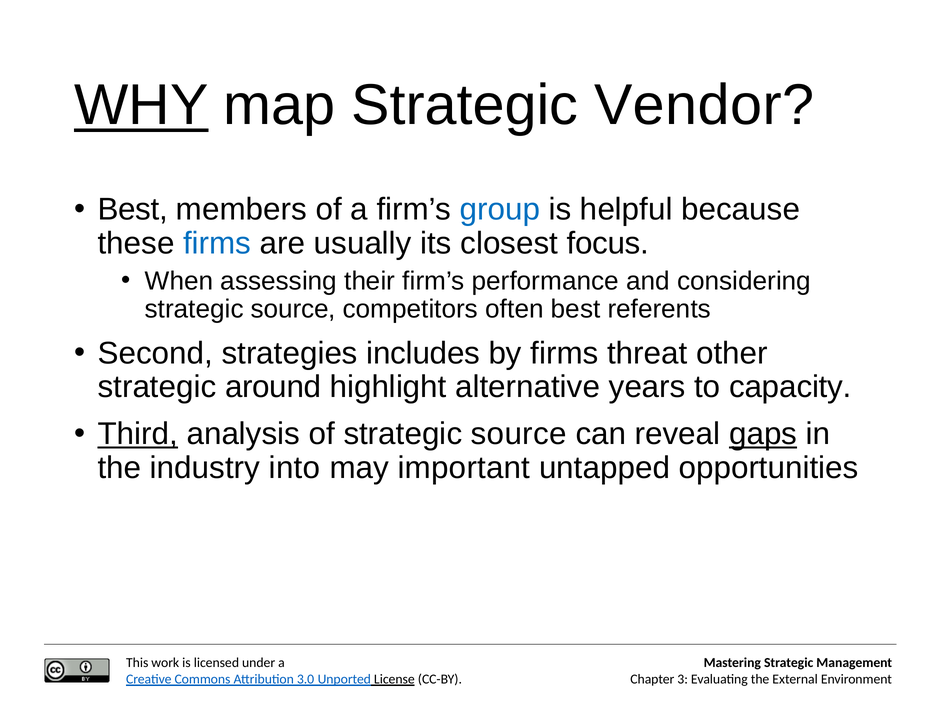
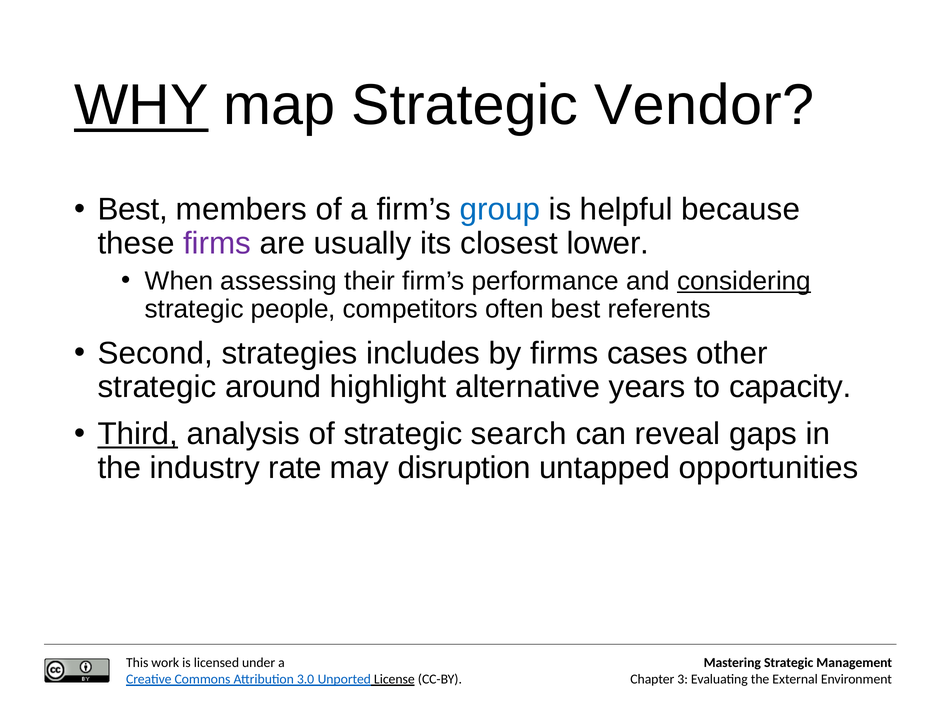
firms colour: blue -> purple (217, 243)
focus: focus -> lower (608, 243)
considering underline: none -> present (744, 281)
source: source -> people (293, 309)
threat: threat -> cases (647, 353)
of strategic source: source -> search (519, 434)
gaps underline: present -> none (763, 434)
into: into -> rate (295, 468)
important: important -> disruption (464, 468)
